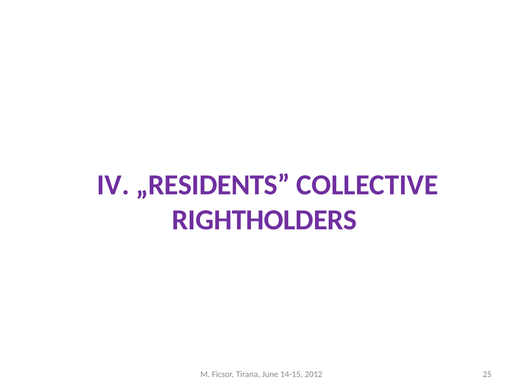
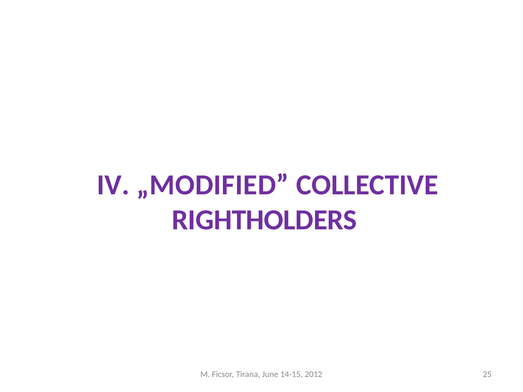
„RESIDENTS: „RESIDENTS -> „MODIFIED (213, 185)
